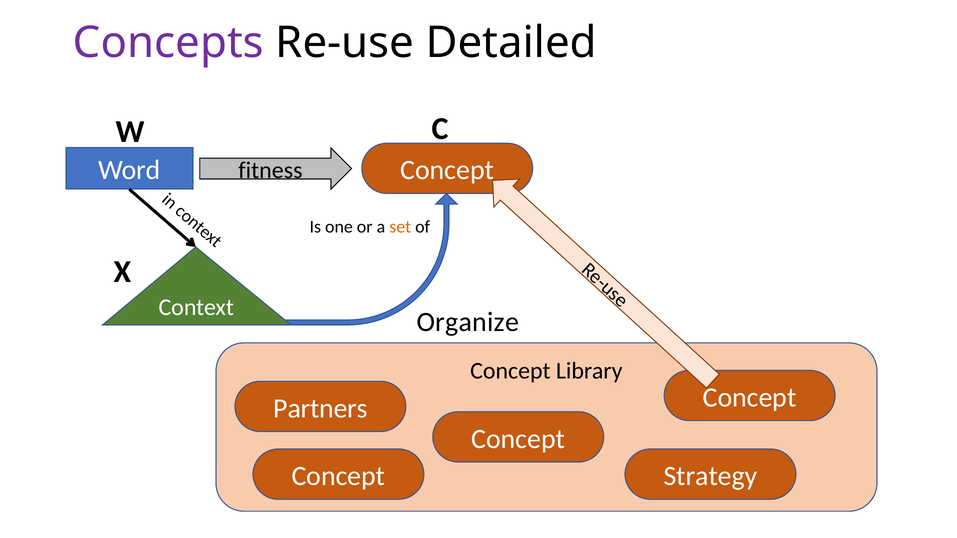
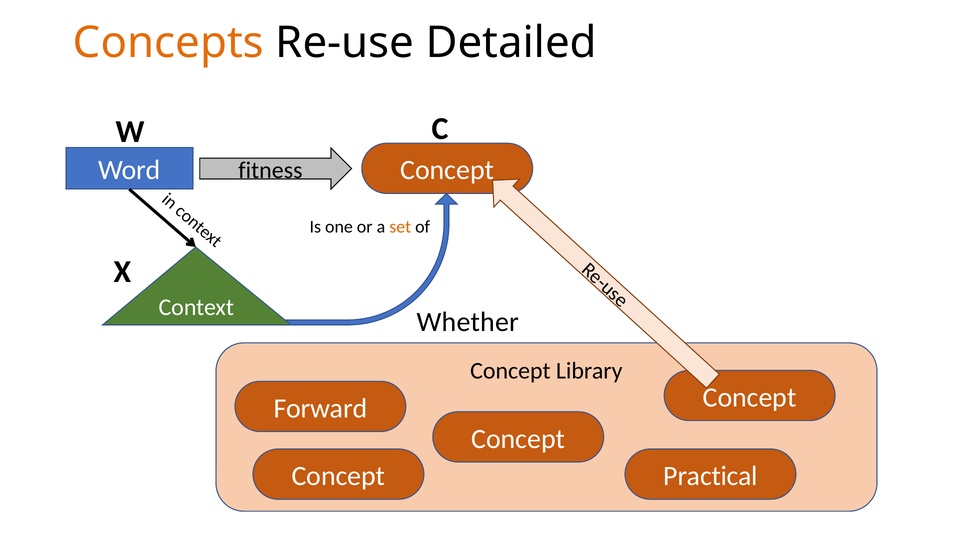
Concepts colour: purple -> orange (168, 43)
Organize: Organize -> Whether (468, 322)
Partners: Partners -> Forward (320, 409)
Strategy: Strategy -> Practical (711, 476)
